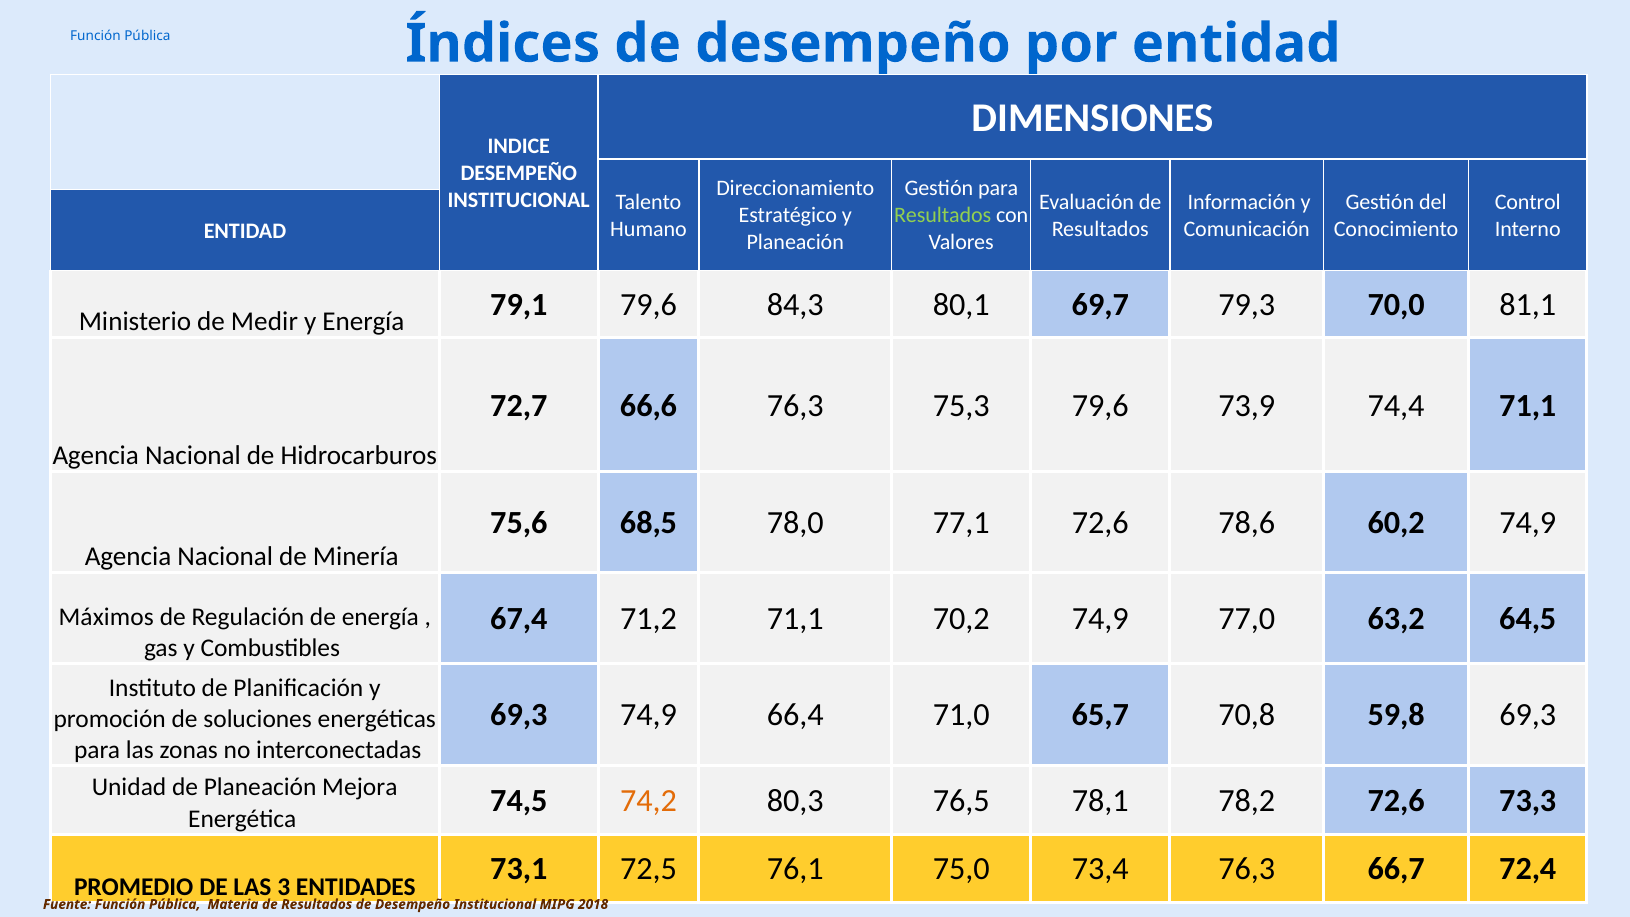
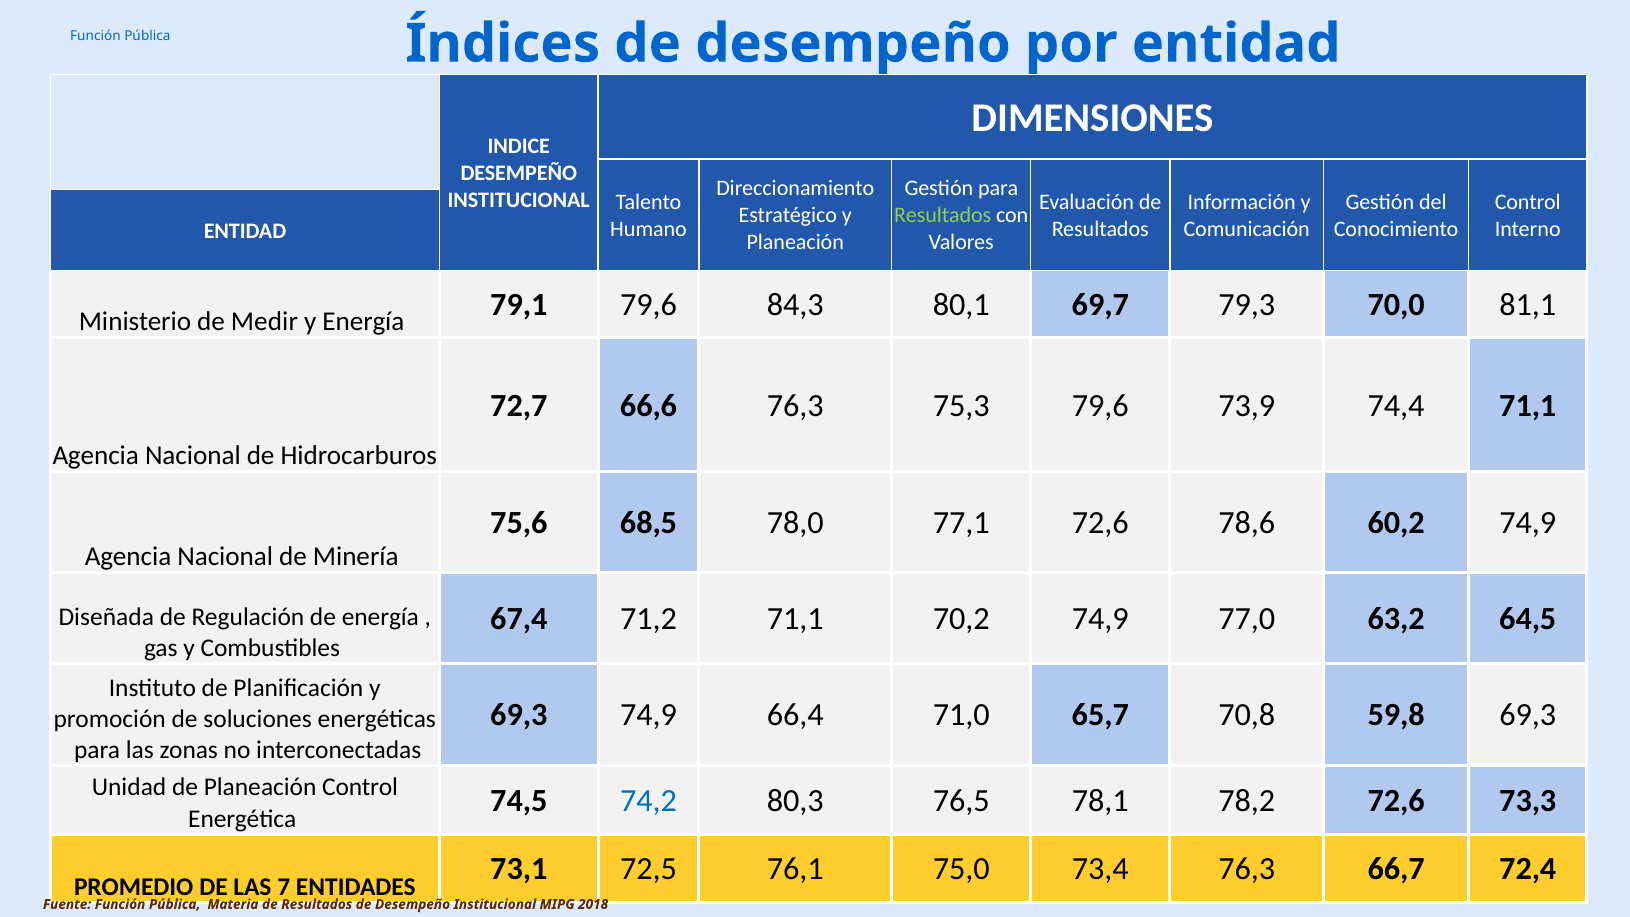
Máximos: Máximos -> Diseñada (106, 617)
Planeación Mejora: Mejora -> Control (360, 787)
74,2 colour: orange -> blue (648, 801)
3: 3 -> 7 (284, 887)
